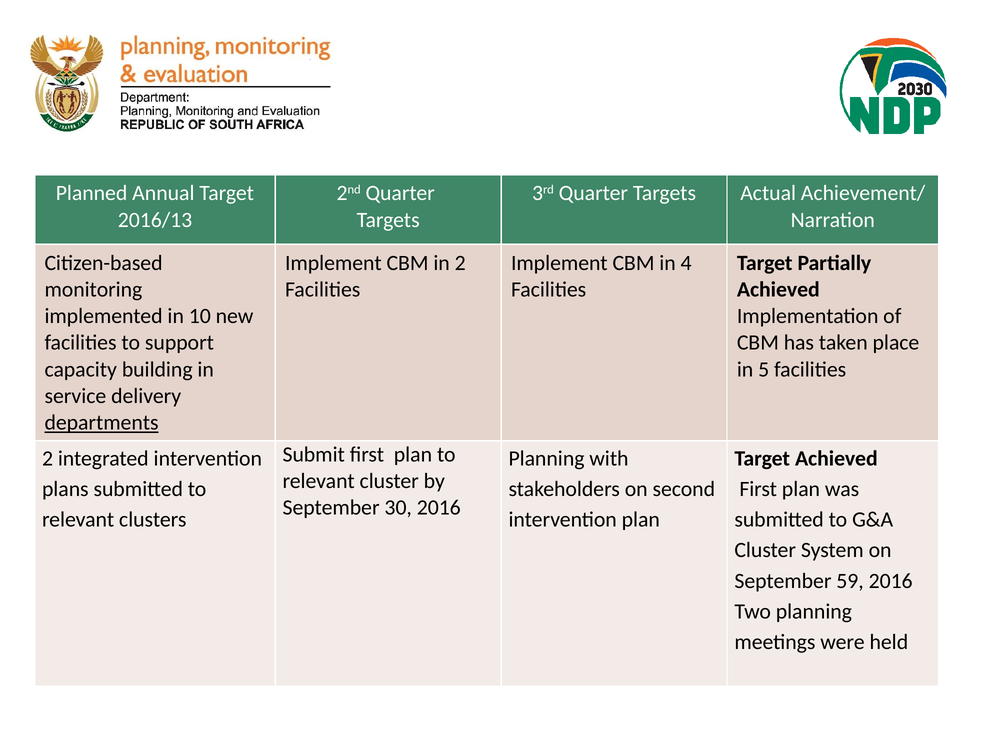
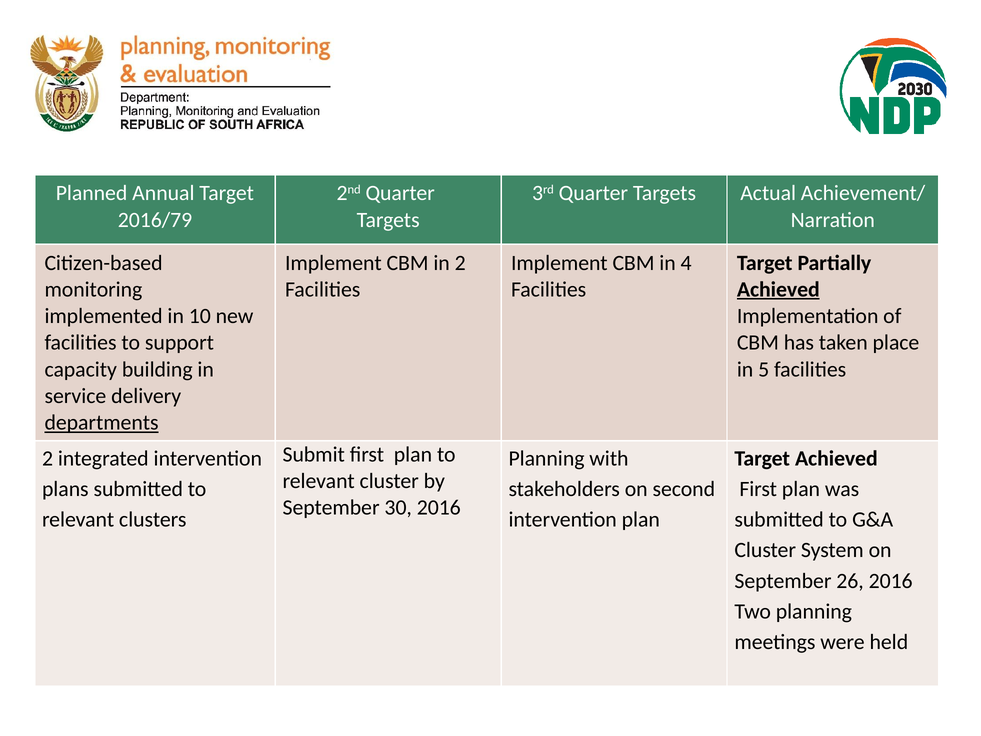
2016/13: 2016/13 -> 2016/79 (155, 220)
Achieved underline: none -> present (778, 289)
59: 59 -> 26 (850, 581)
